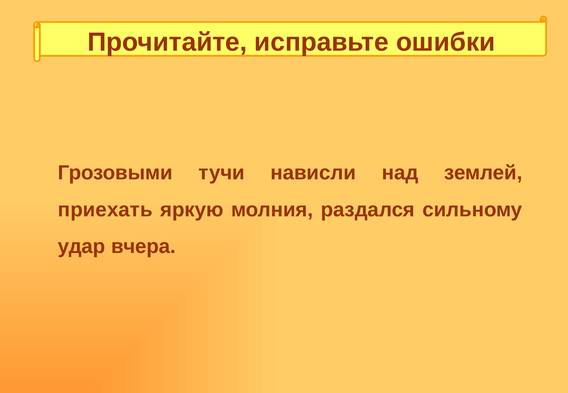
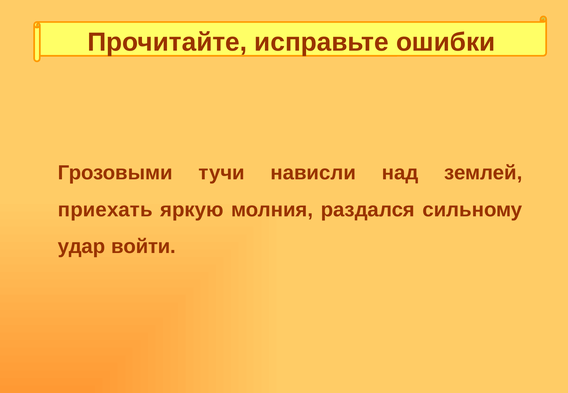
вчера: вчера -> войти (144, 246)
